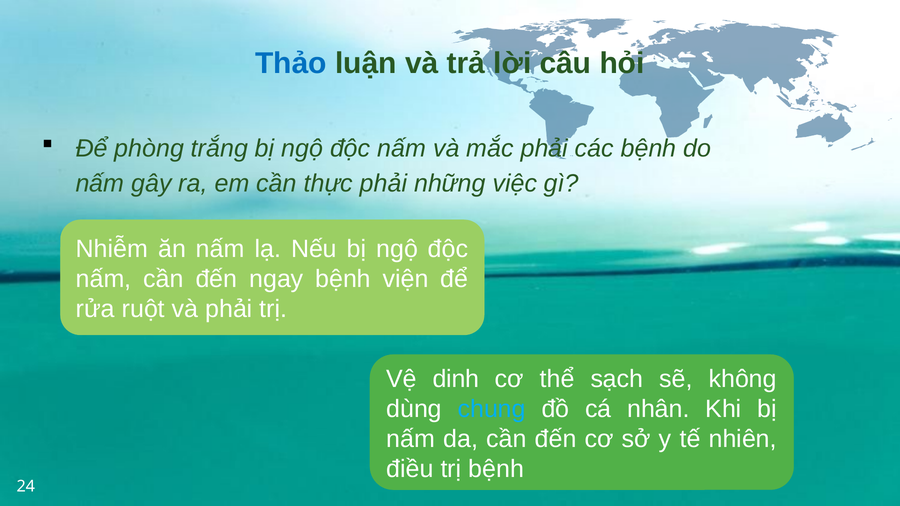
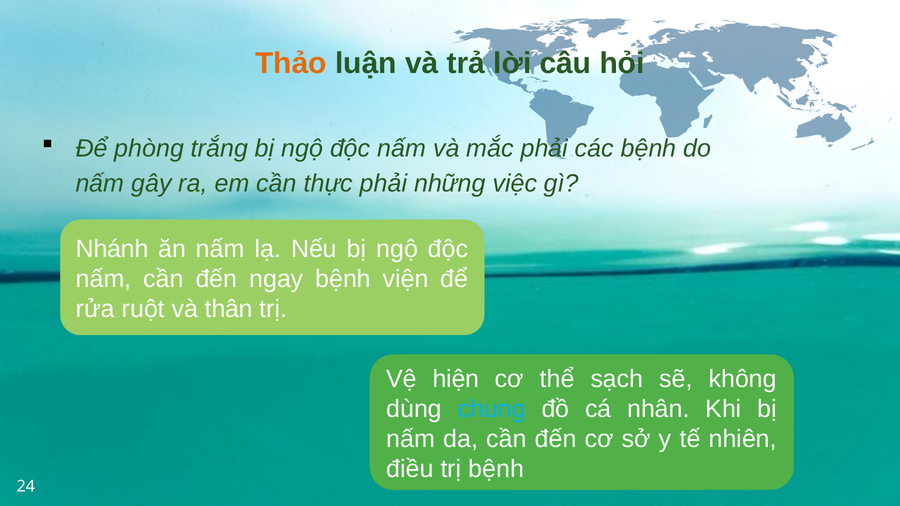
Thảo colour: blue -> orange (291, 63)
Nhiễm: Nhiễm -> Nhánh (112, 249)
và phải: phải -> thân (229, 309)
dinh: dinh -> hiện (456, 379)
